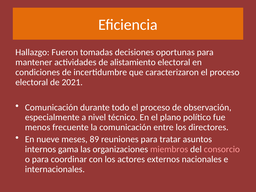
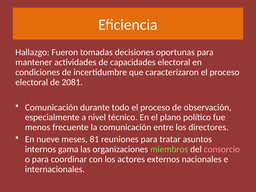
alistamiento: alistamiento -> capacidades (133, 62)
2021: 2021 -> 2081 (72, 82)
89: 89 -> 81 (94, 139)
miembros colour: pink -> light green (169, 149)
